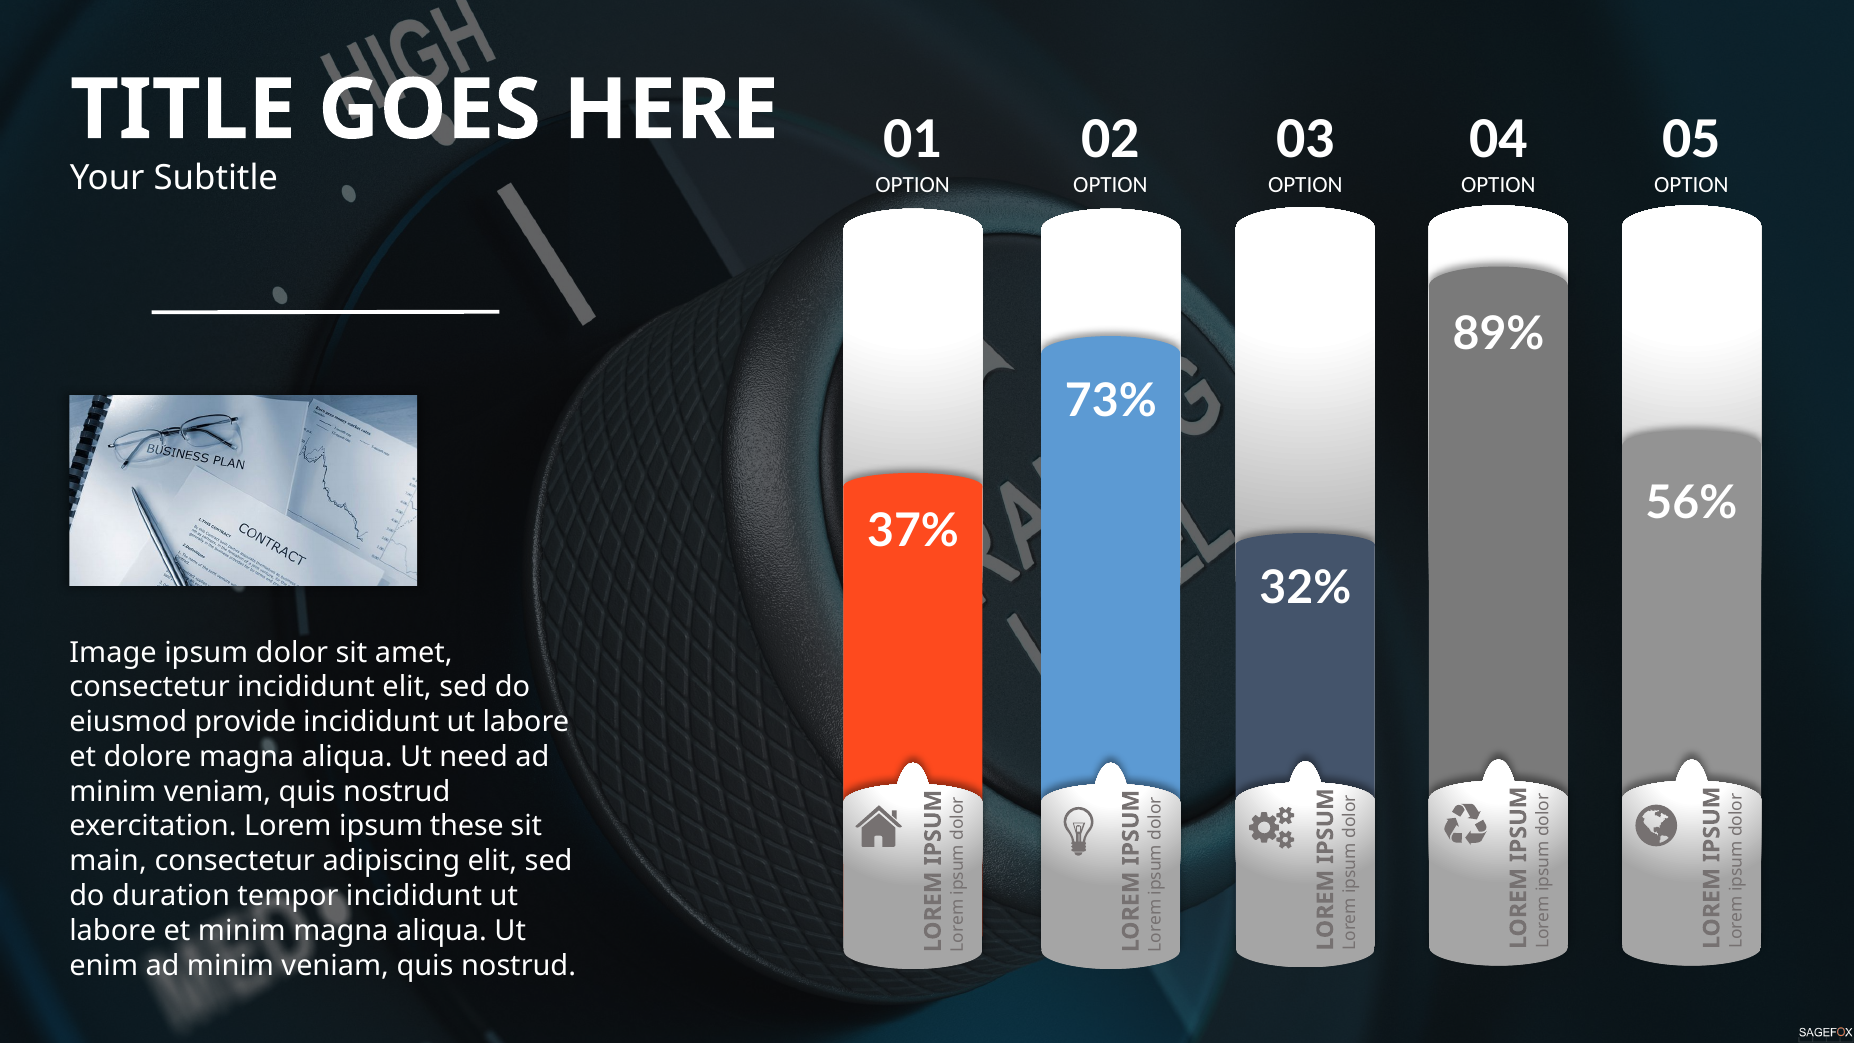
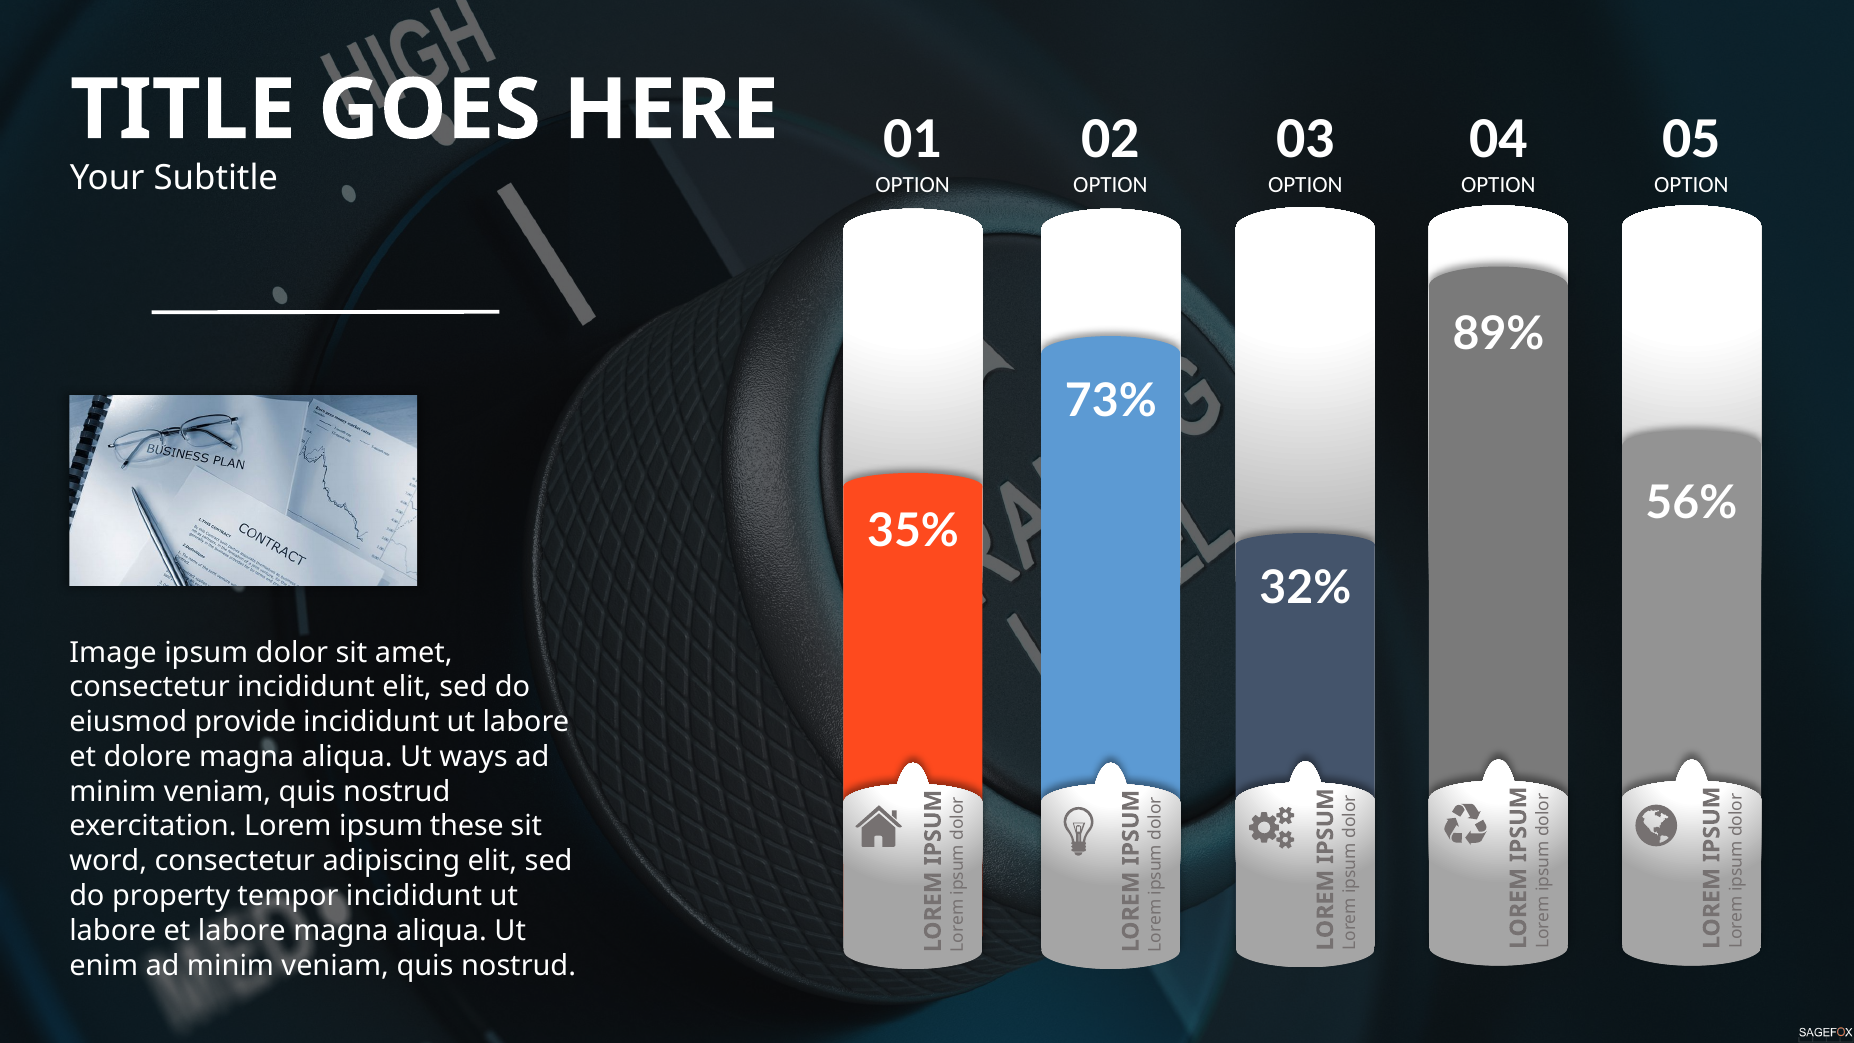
37%: 37% -> 35% (913, 531)
need: need -> ways (474, 757)
main: main -> word (108, 861)
duration: duration -> property (171, 896)
et minim: minim -> labore (242, 931)
